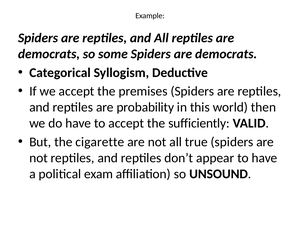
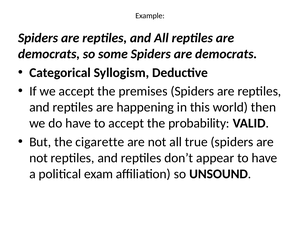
probability: probability -> happening (145, 107)
sufficiently: sufficiently -> probability (199, 123)
